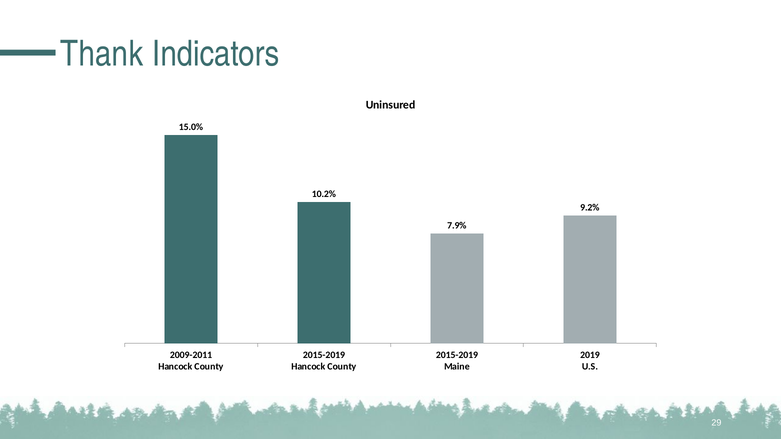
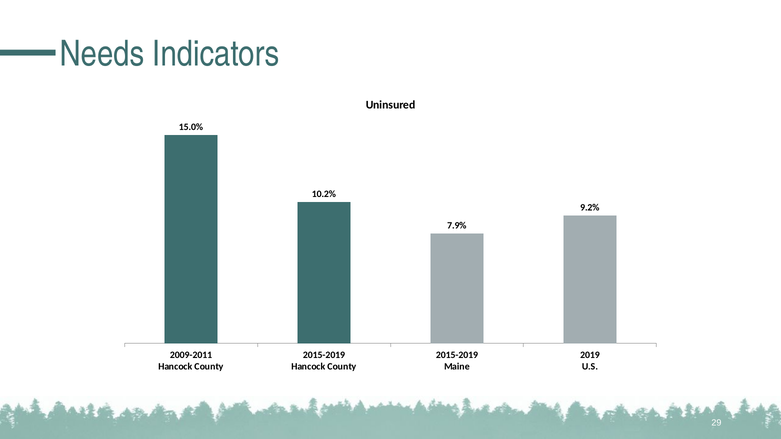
Thank: Thank -> Needs (102, 54)
